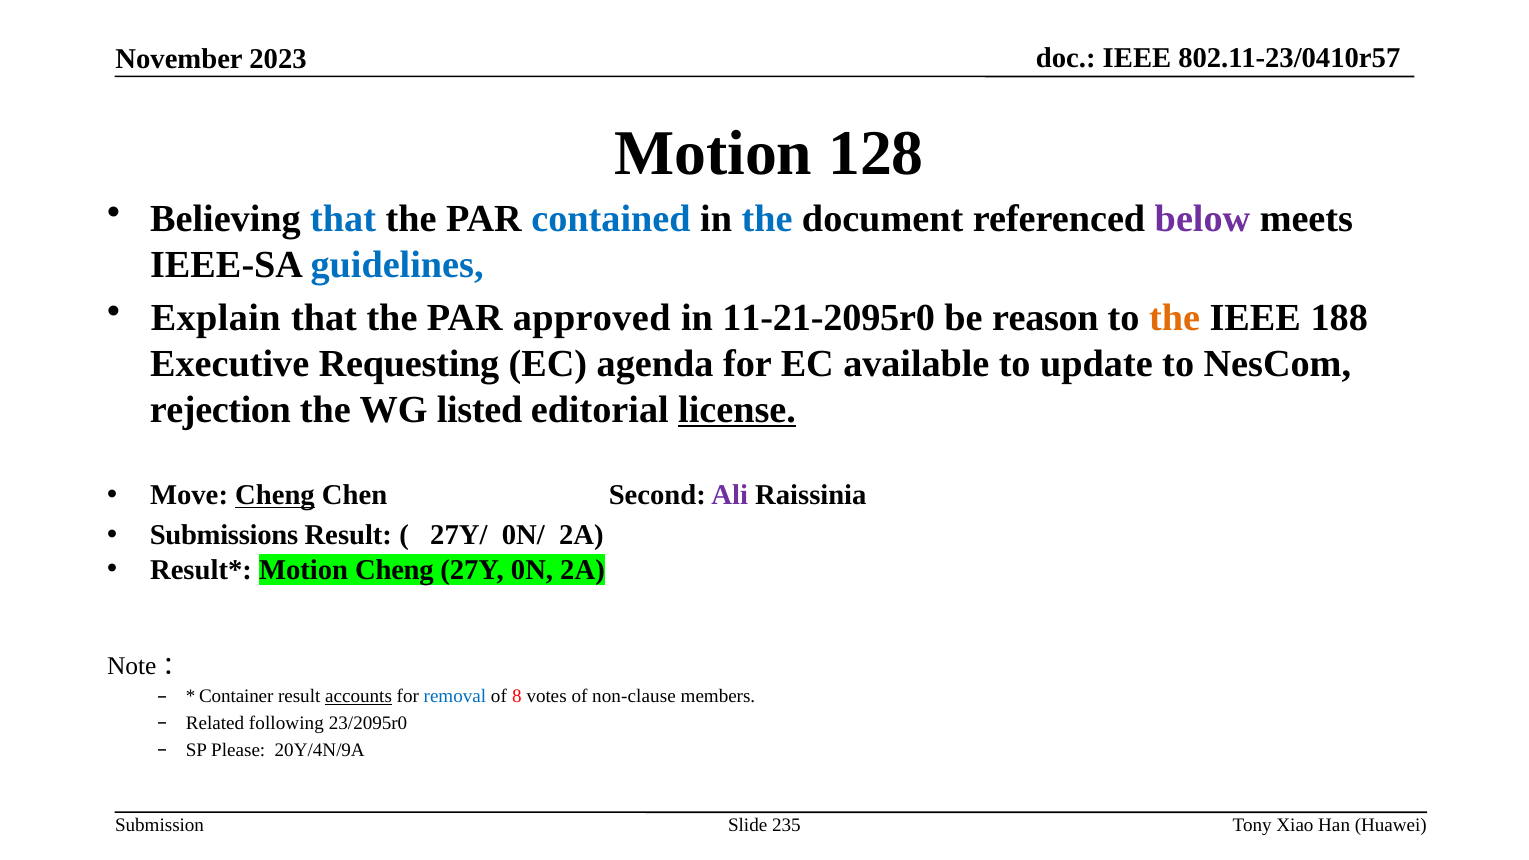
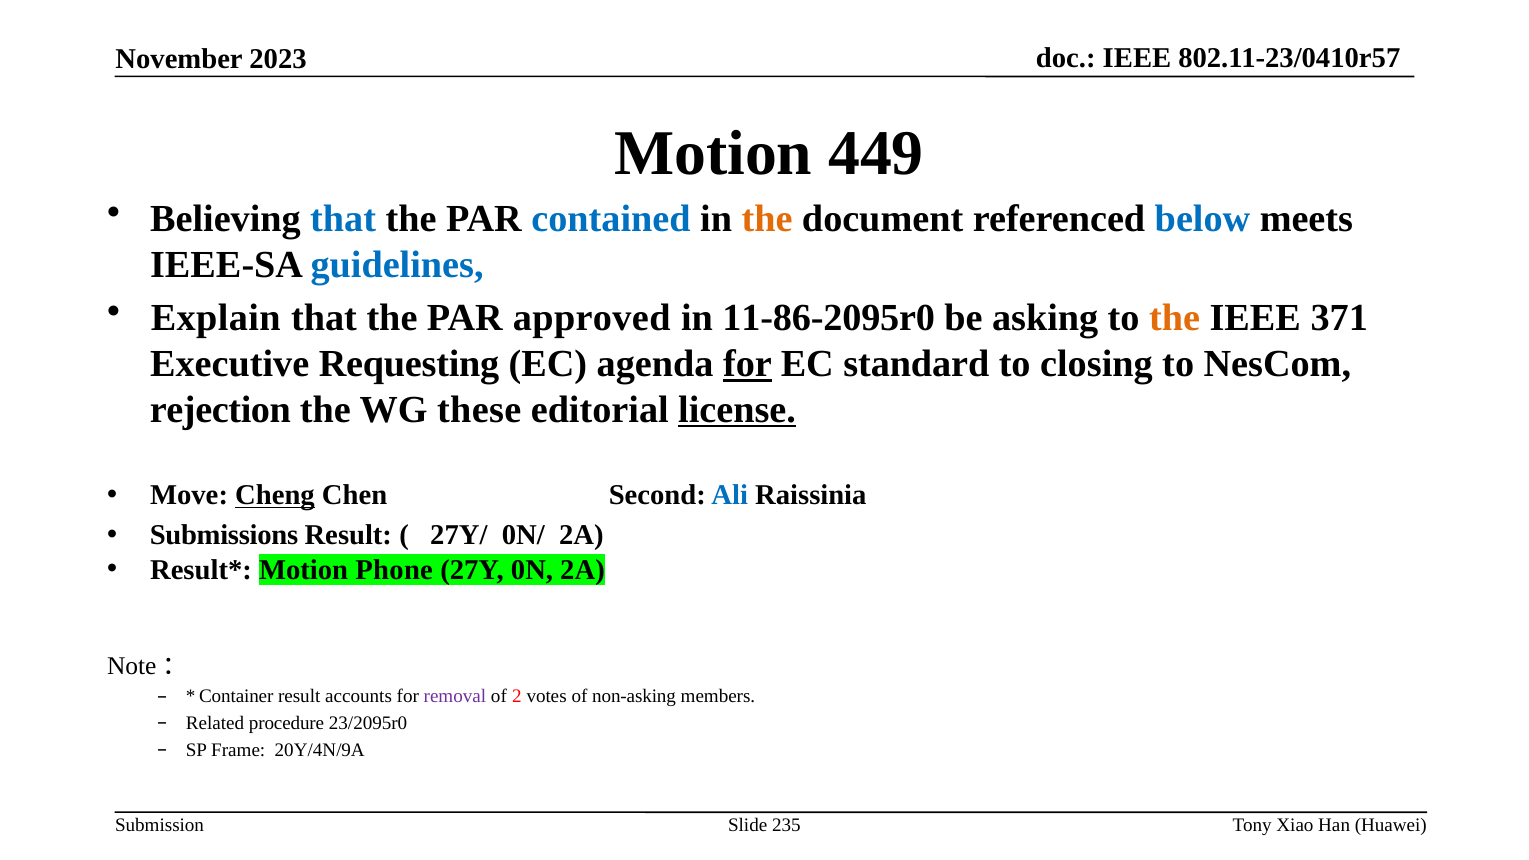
128: 128 -> 449 (876, 154)
the colour: blue -> orange (767, 219)
below colour: purple -> blue (1203, 219)
11-21-2095r0: 11-21-2095r0 -> 11-86-2095r0 (829, 318)
reason: reason -> asking (1045, 318)
188: 188 -> 371 (1339, 318)
for underline: none -> present (747, 364)
available: available -> standard (916, 364)
update: update -> closing (1096, 364)
listed: listed -> these (479, 410)
Ali colour: purple -> blue (730, 495)
Motion Cheng: Cheng -> Phone (394, 570)
accounts underline: present -> none (359, 696)
removal colour: blue -> purple (455, 696)
8: 8 -> 2 (517, 696)
non-clause: non-clause -> non-asking (634, 696)
following: following -> procedure (287, 723)
Please: Please -> Frame (238, 750)
